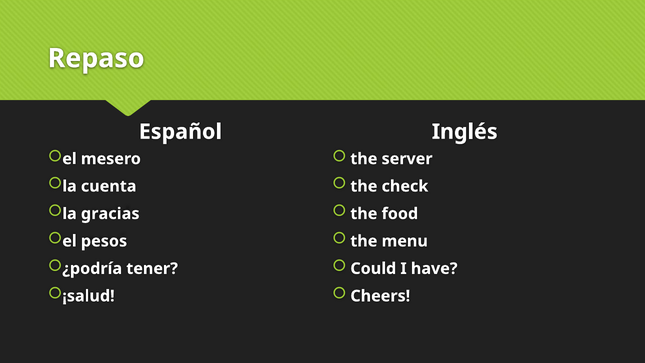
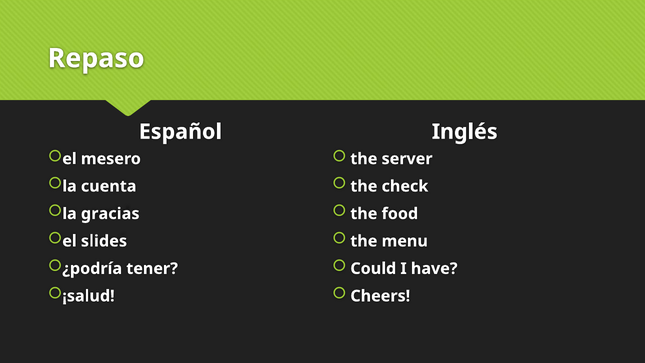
pesos: pesos -> slides (104, 241)
